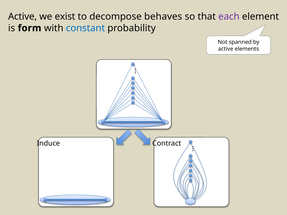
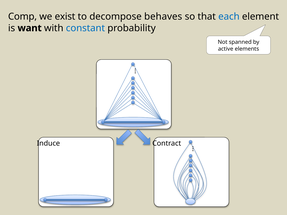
Active: Active -> Comp (23, 17)
each colour: purple -> blue (229, 17)
form: form -> want (30, 28)
